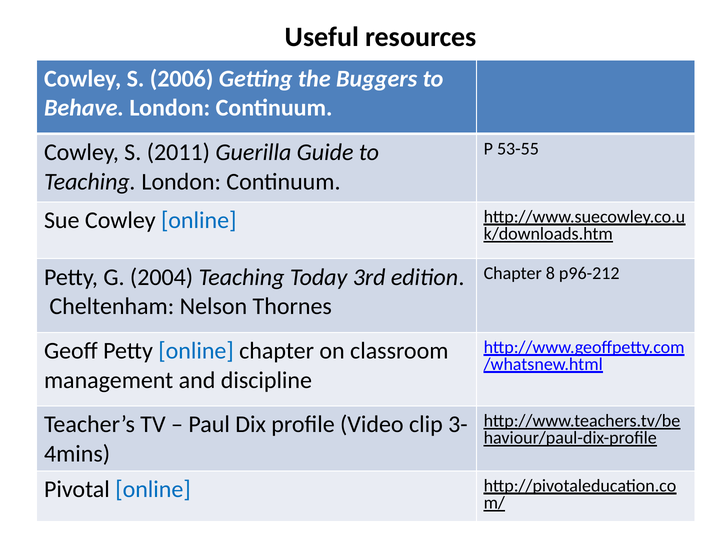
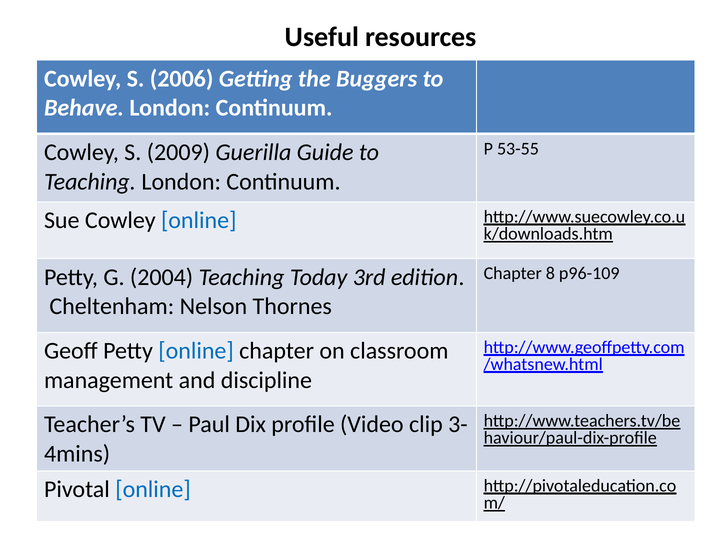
2011: 2011 -> 2009 (178, 152)
p96-212: p96-212 -> p96-109 (589, 273)
